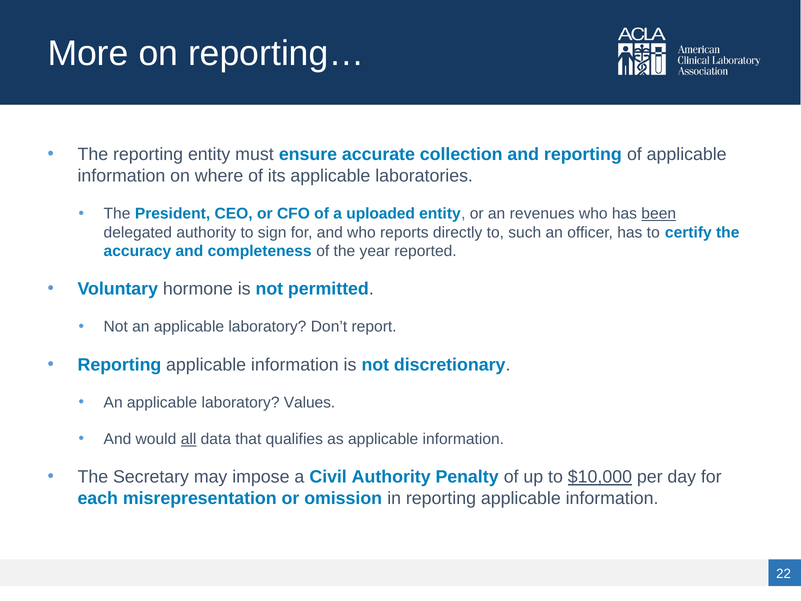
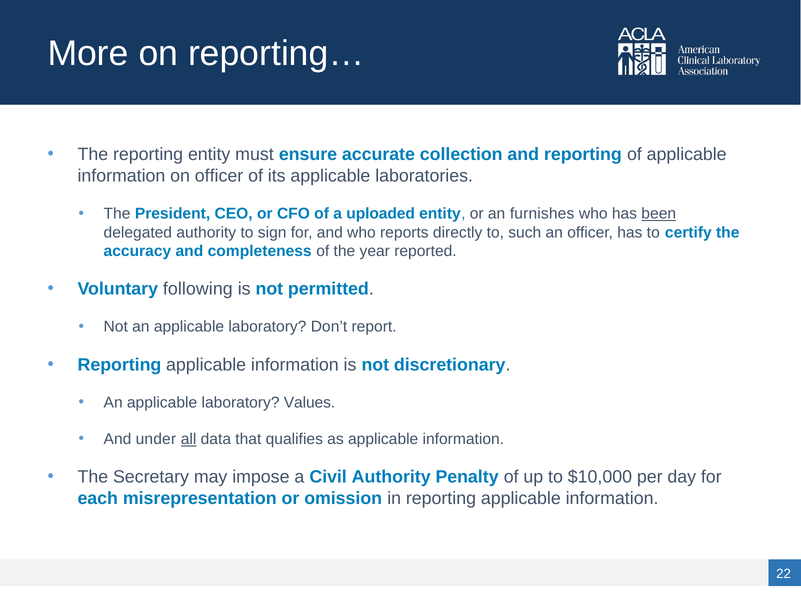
on where: where -> officer (219, 176)
revenues: revenues -> furnishes (542, 214)
hormone: hormone -> following (198, 289)
would: would -> under (156, 439)
$10,000 underline: present -> none (600, 477)
